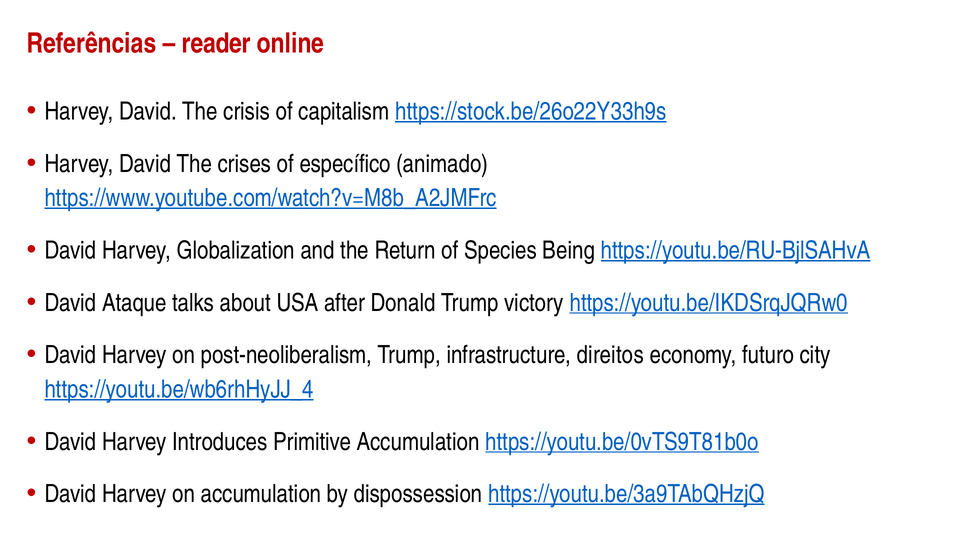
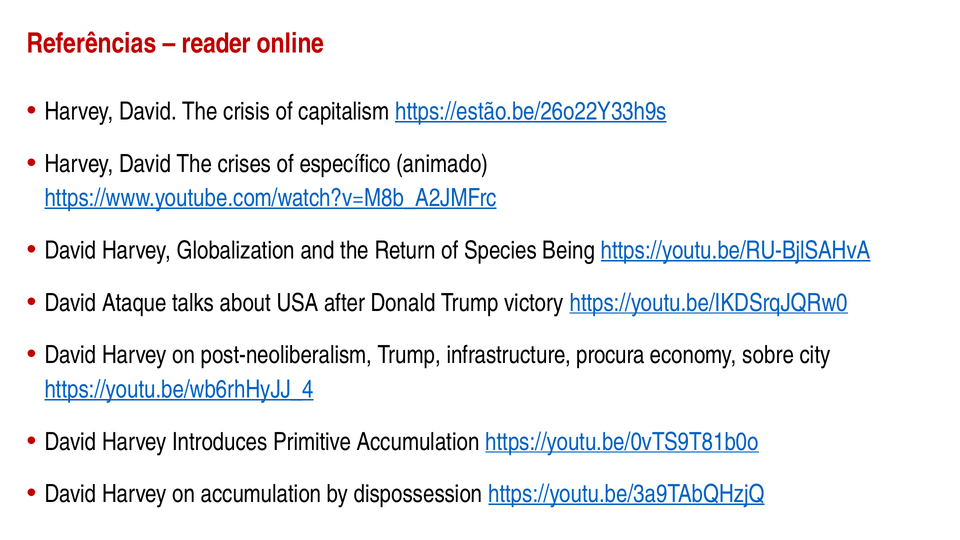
https://stock.be/26o22Y33h9s: https://stock.be/26o22Y33h9s -> https://estão.be/26o22Y33h9s (531, 112)
direitos: direitos -> procura (610, 355)
futuro: futuro -> sobre (768, 355)
